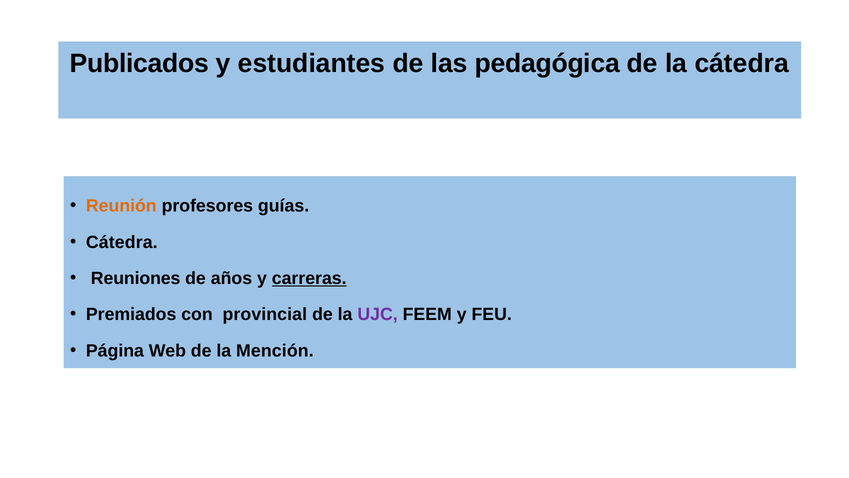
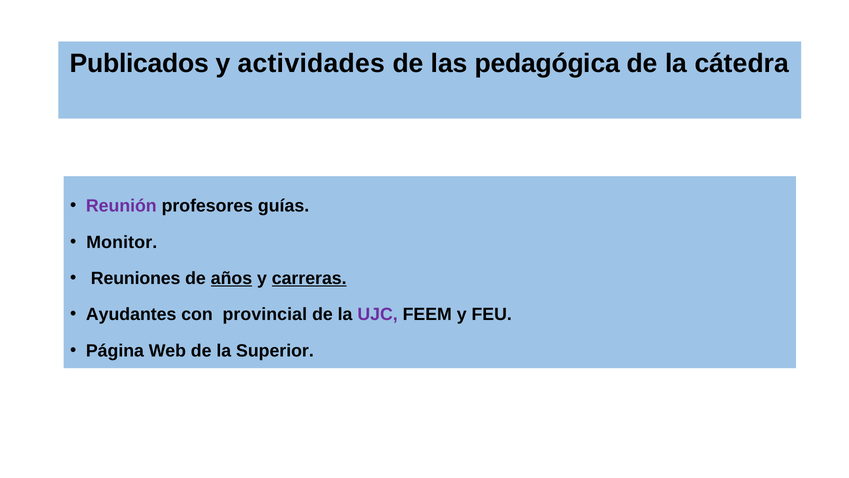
estudiantes: estudiantes -> actividades (311, 63)
Reunión colour: orange -> purple (121, 206)
Cátedra: Cátedra -> Monitor (122, 242)
años underline: none -> present (231, 278)
Premiados: Premiados -> Ayudantes (131, 314)
Mención: Mención -> Superior (275, 350)
